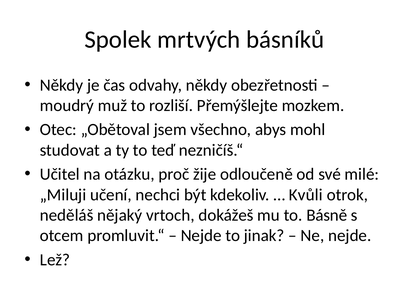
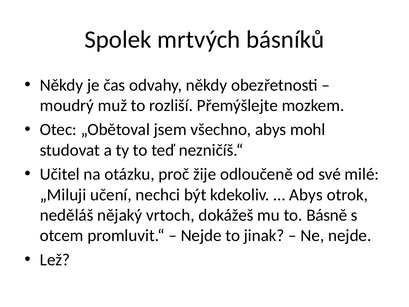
Kvůli: Kvůli -> Abys (306, 195)
